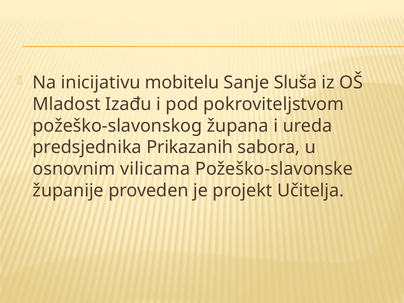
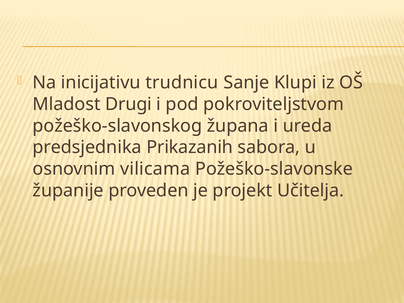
mobitelu: mobitelu -> trudnicu (182, 83)
Sluša: Sluša -> Klupi (295, 83)
Izađu: Izađu -> Drugi (129, 104)
